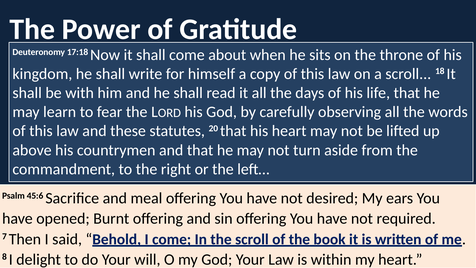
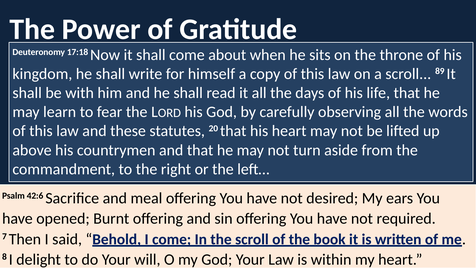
18: 18 -> 89 (440, 71)
45:6: 45:6 -> 42:6 (35, 196)
